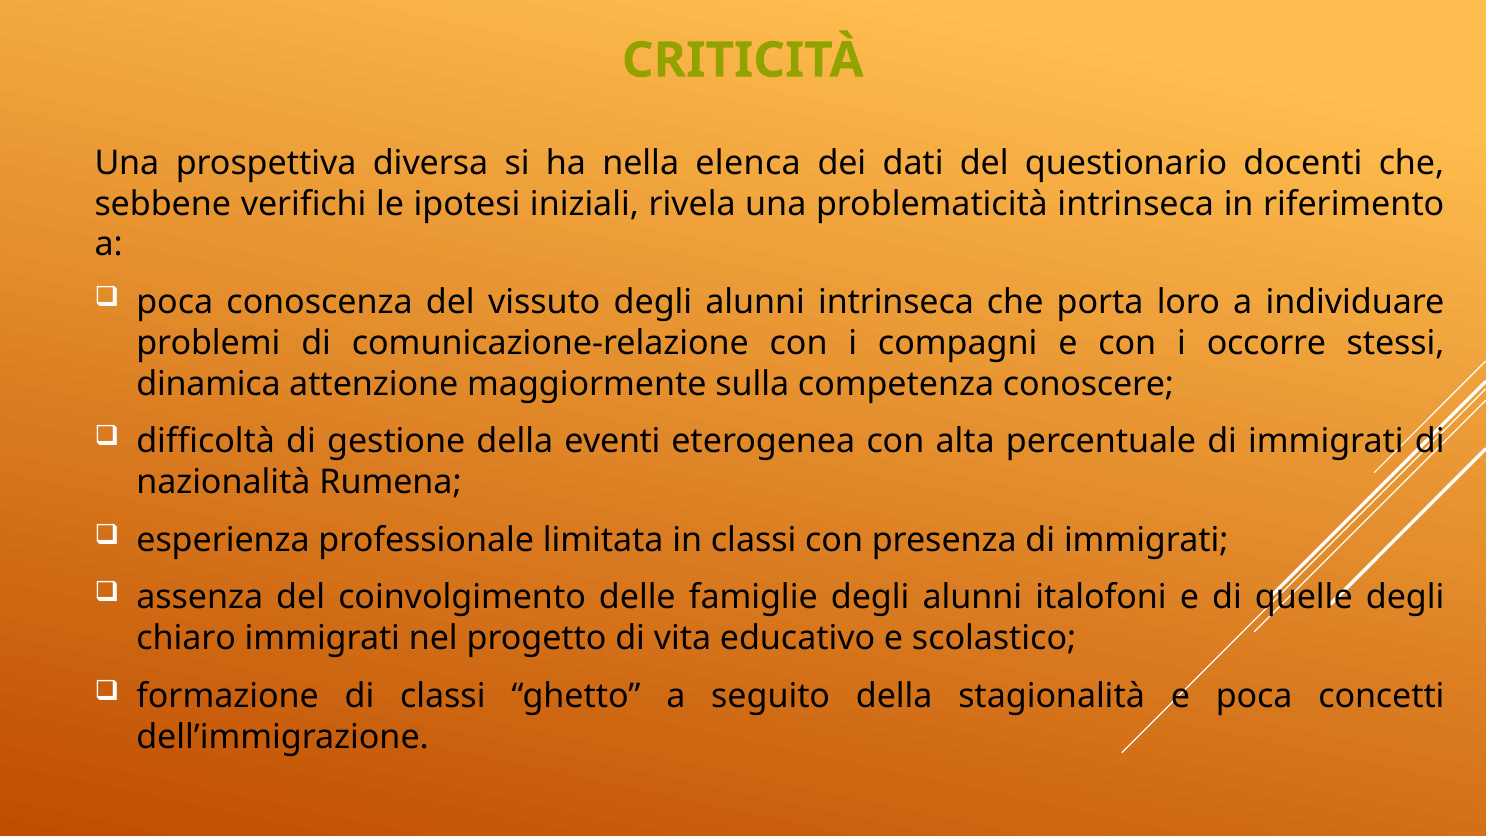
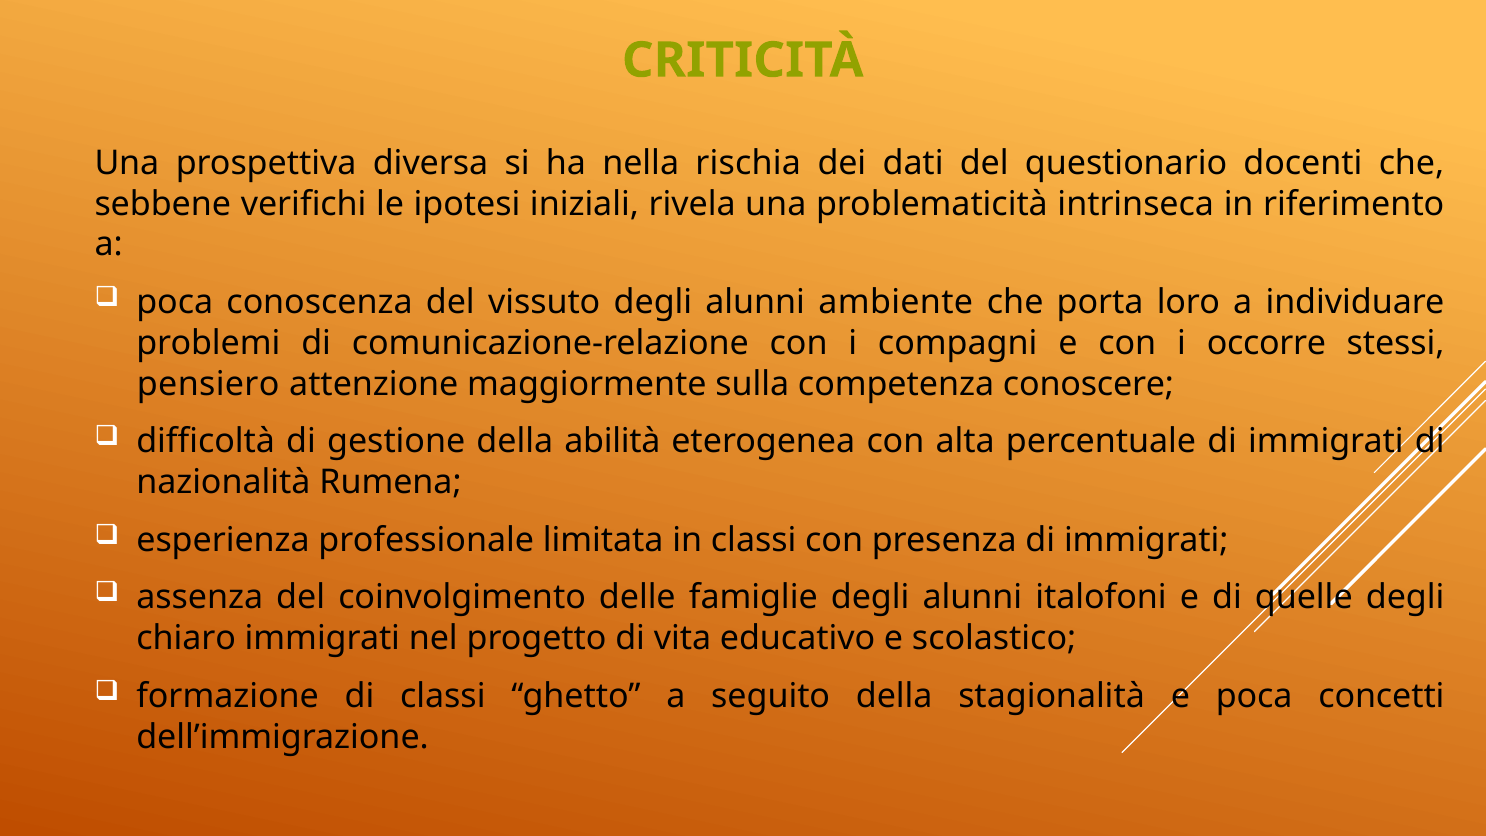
elenca: elenca -> rischia (748, 163)
alunni intrinseca: intrinseca -> ambiente (896, 302)
dinamica: dinamica -> pensiero (208, 384)
eventi: eventi -> abilità (612, 441)
